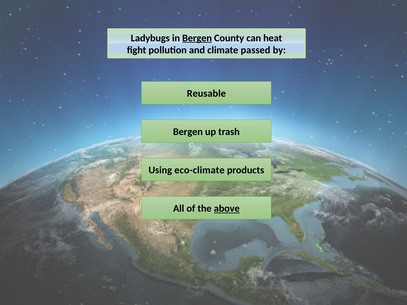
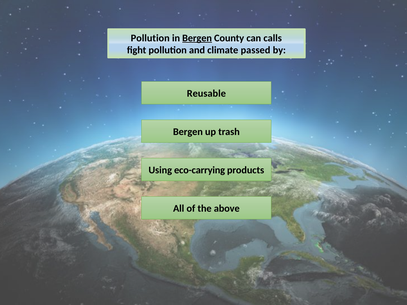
Ladybugs: Ladybugs -> Pollution (150, 38)
heat: heat -> calls (273, 38)
eco-climate: eco-climate -> eco-carrying (200, 170)
above underline: present -> none (227, 209)
